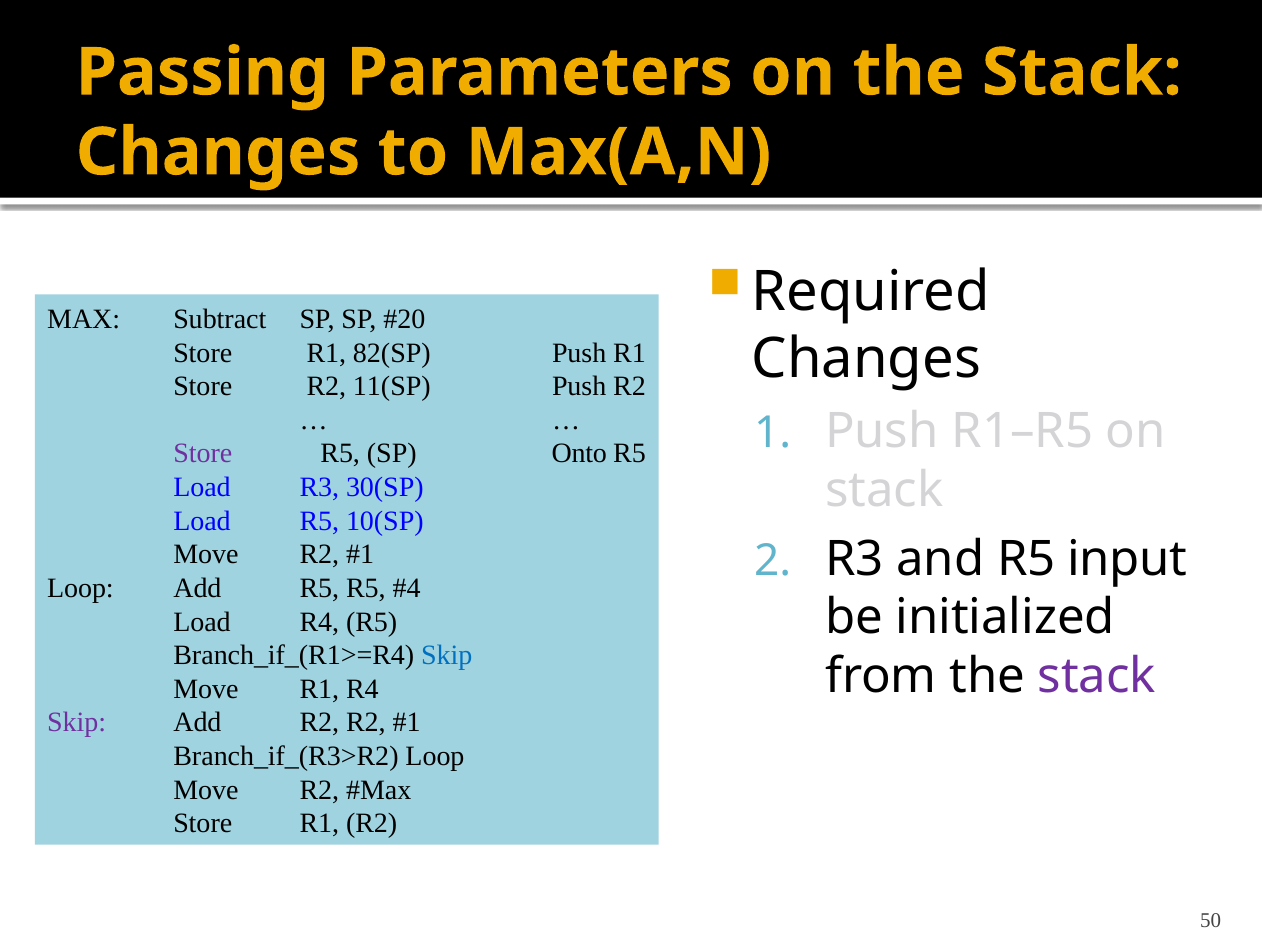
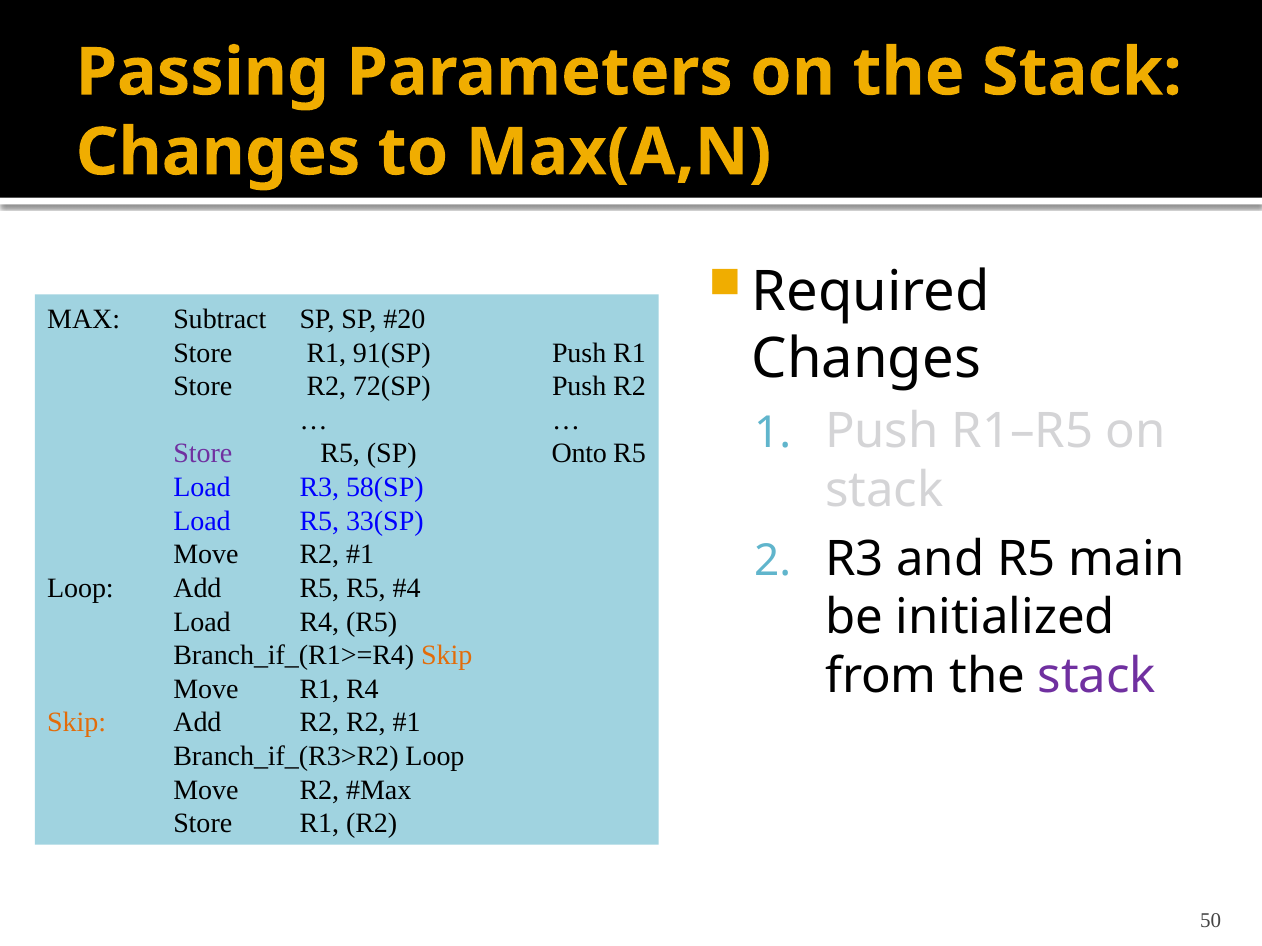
82(SP: 82(SP -> 91(SP (392, 353)
11(SP: 11(SP -> 72(SP (392, 387)
30(SP: 30(SP -> 58(SP (385, 488)
10(SP: 10(SP -> 33(SP (385, 521)
input: input -> main (1127, 559)
Skip colour: blue -> orange (447, 656)
Skip colour: purple -> orange (77, 723)
